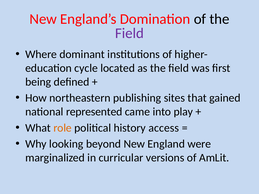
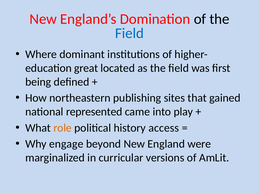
Field colour: purple -> blue (129, 33)
cycle: cycle -> great (86, 68)
looking: looking -> engage (66, 144)
